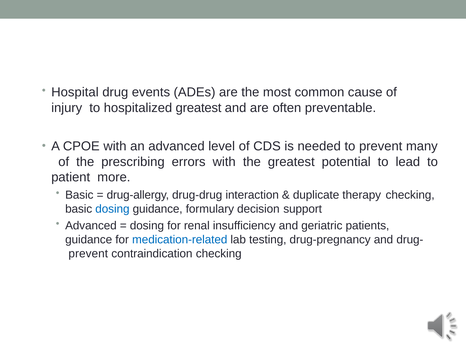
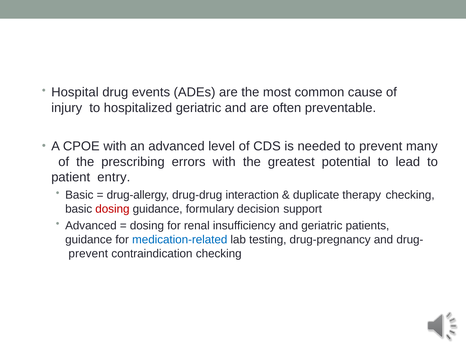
hospitalized greatest: greatest -> geriatric (199, 108)
more: more -> entry (114, 177)
dosing colour: blue -> red (112, 209)
